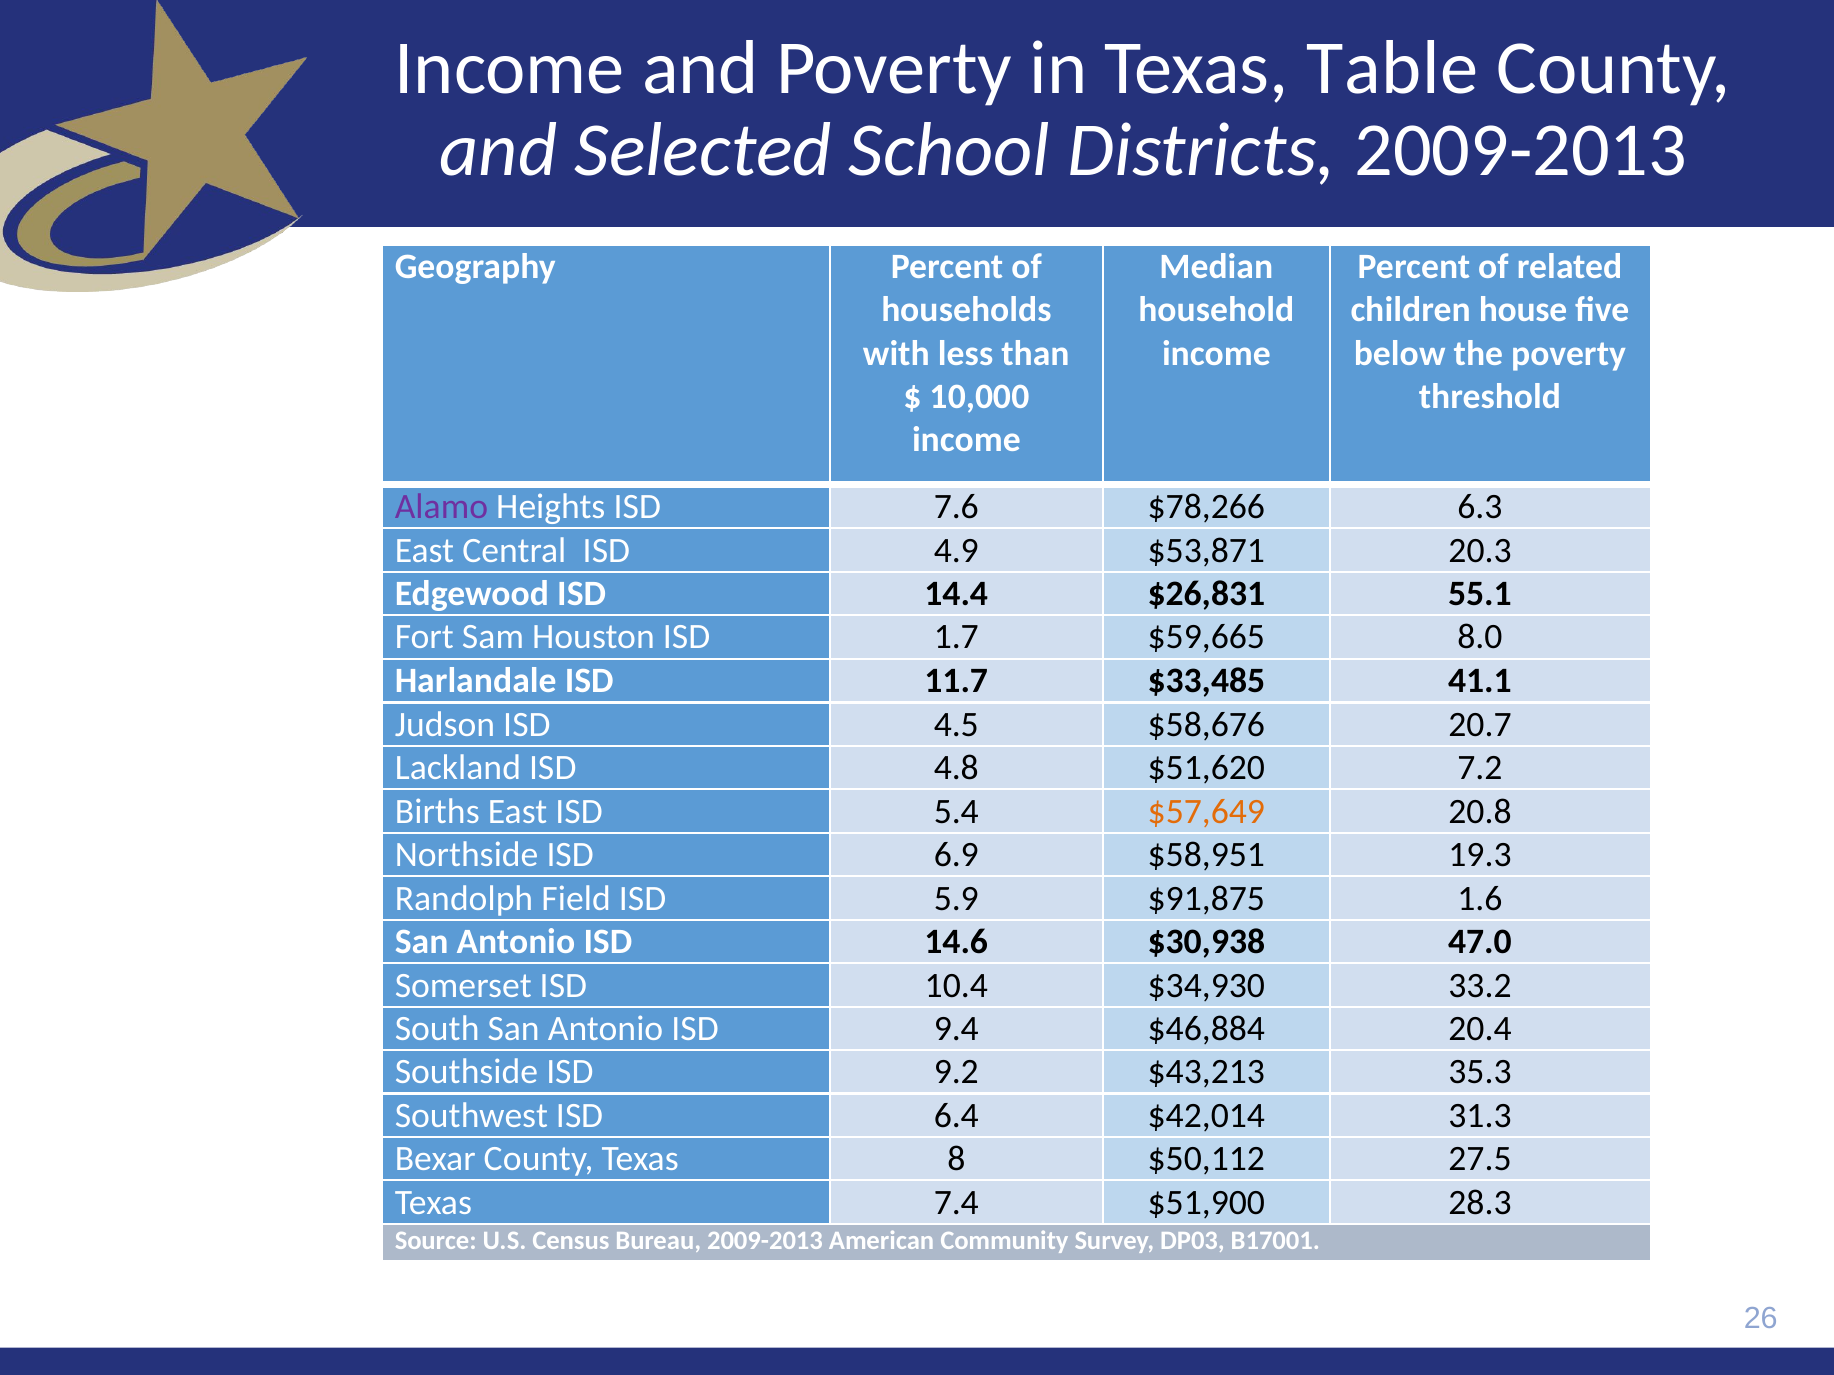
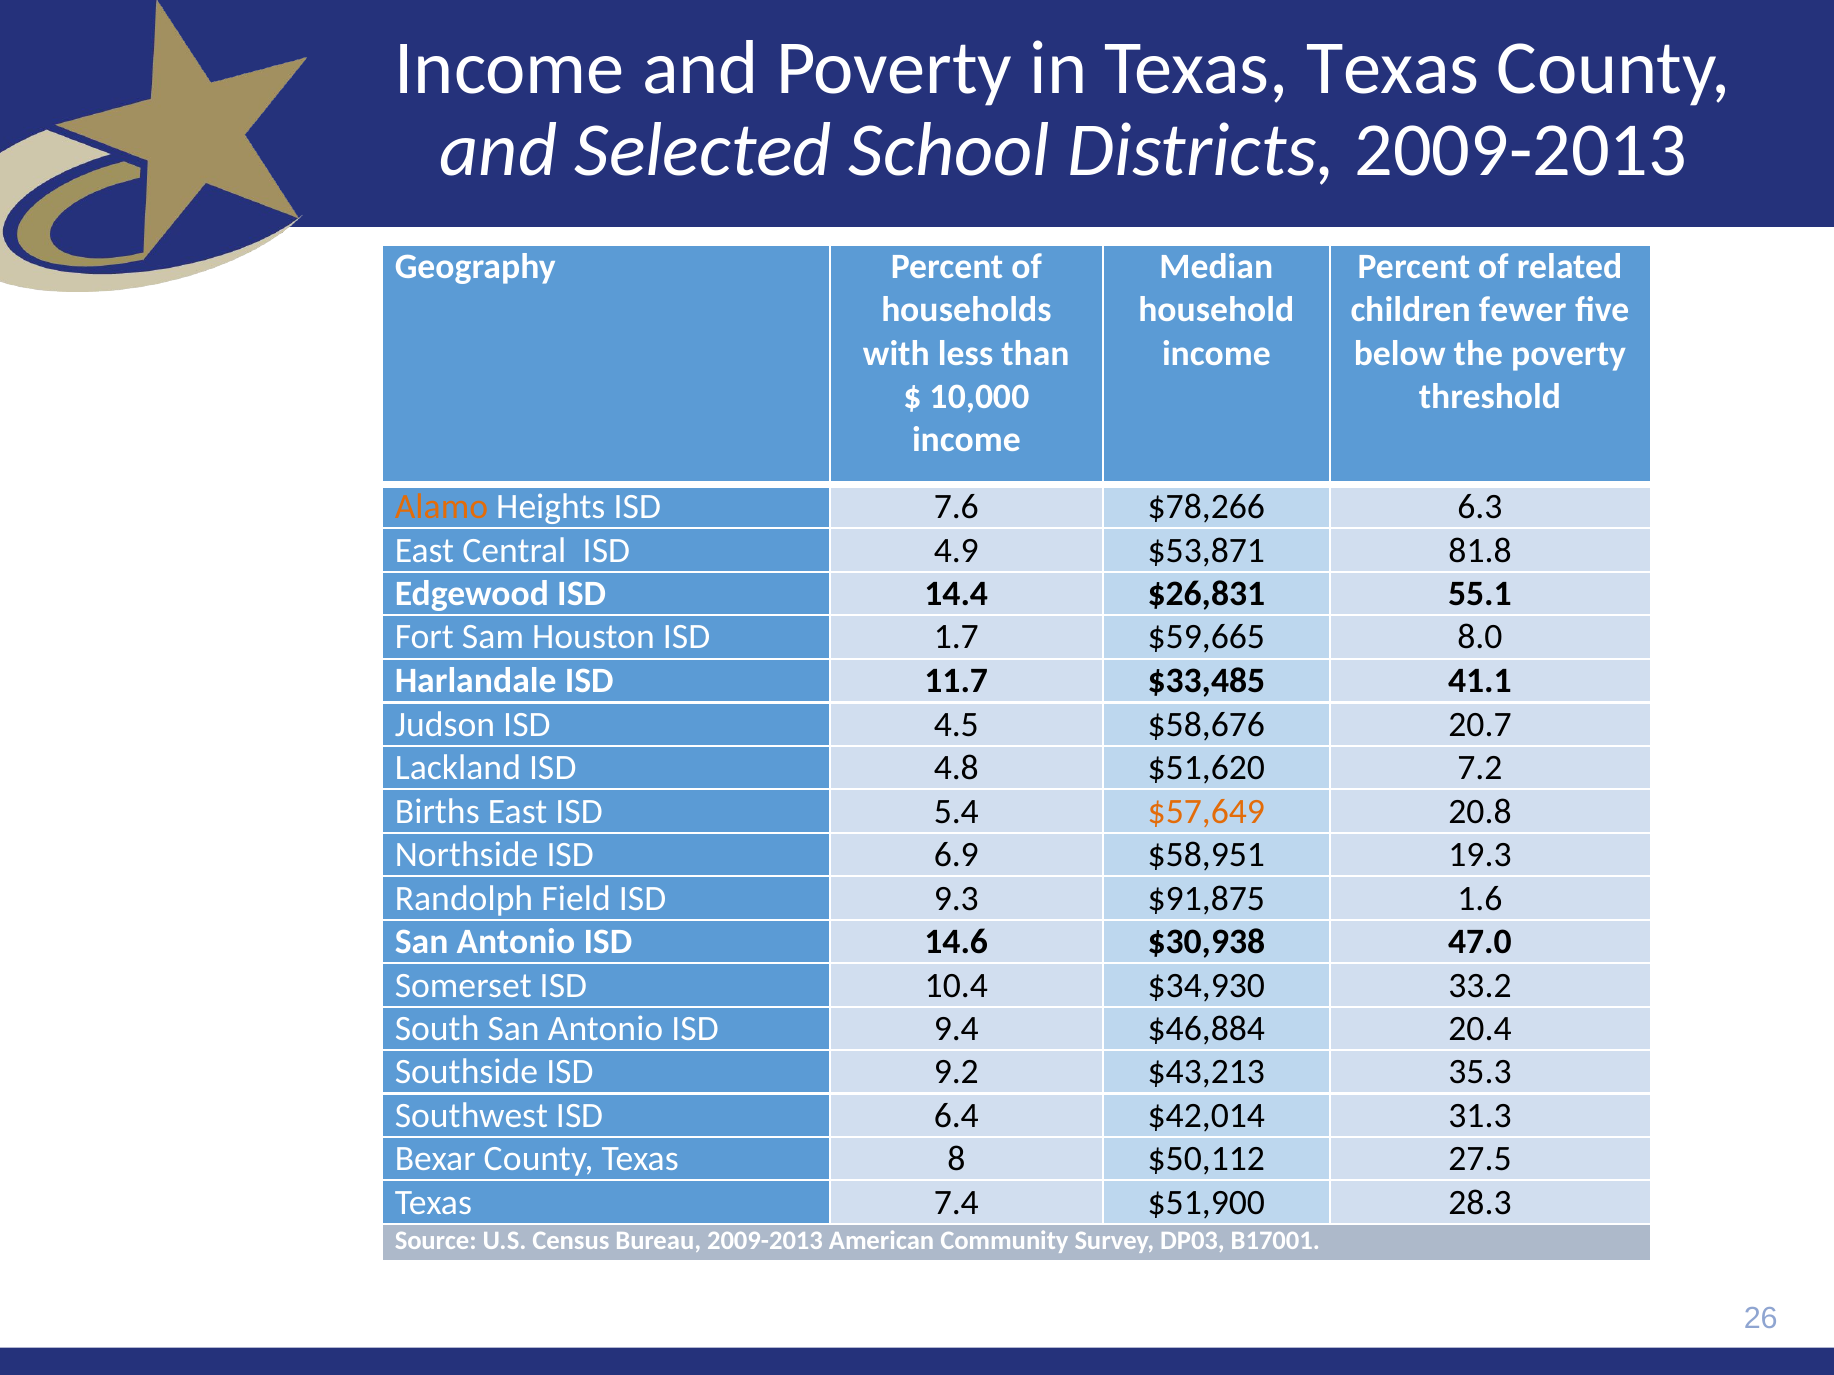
Texas Table: Table -> Texas (1393, 68)
house: house -> fewer (1523, 310)
Alamo colour: purple -> orange (441, 507)
20.3: 20.3 -> 81.8 (1480, 550)
5.9: 5.9 -> 9.3 (956, 899)
